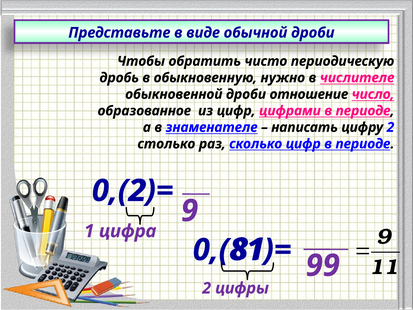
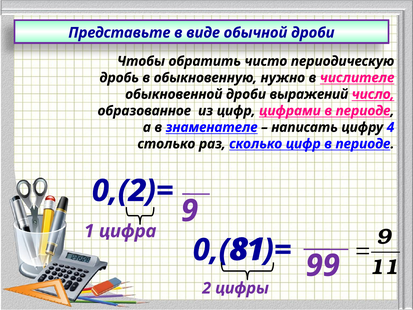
отношение: отношение -> выражений (309, 94)
цифру 2: 2 -> 4 (391, 127)
